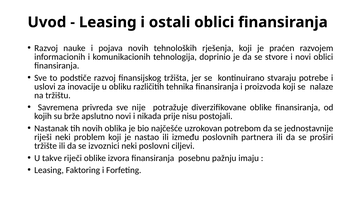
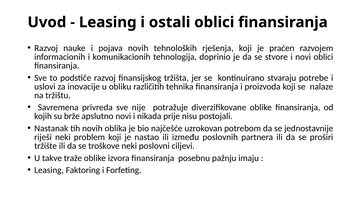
izvoznici: izvoznici -> troškove (104, 146)
riječi: riječi -> traže (73, 158)
